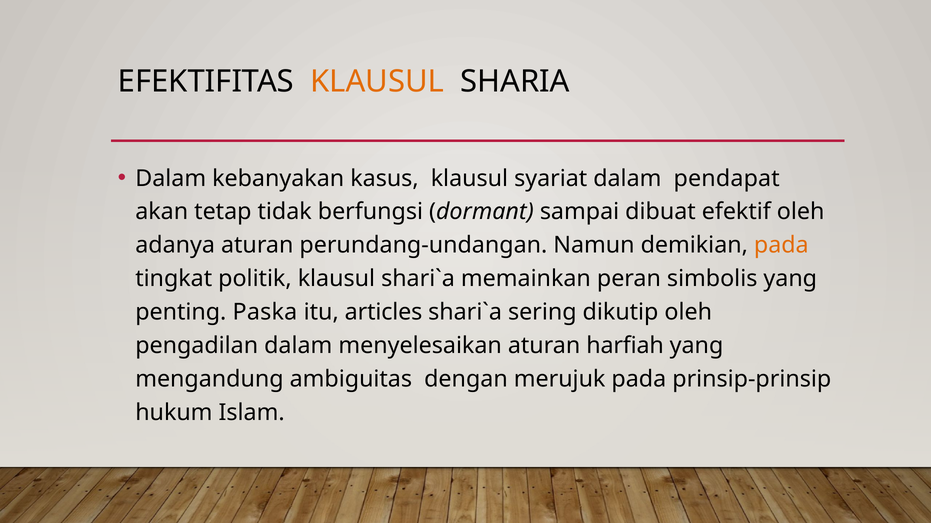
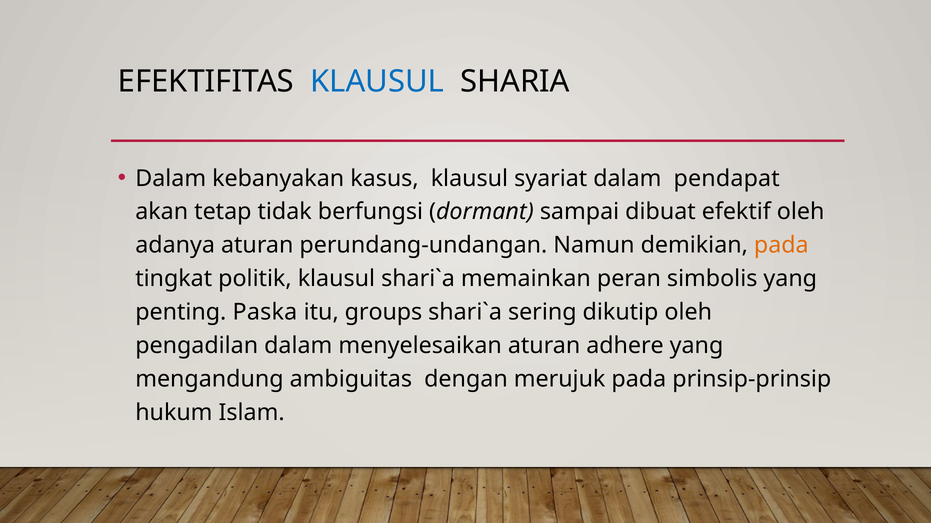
KLAUSUL colour: orange -> blue (377, 82)
articles: articles -> groups (383, 313)
harfiah: harfiah -> adhere (625, 346)
